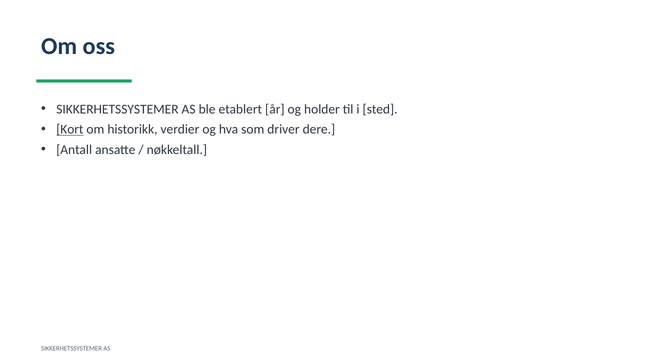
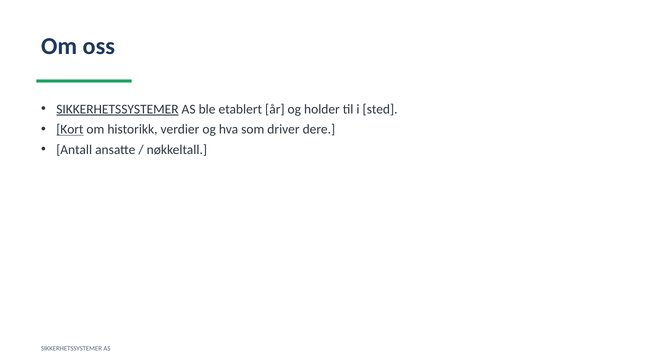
SIKKERHETSSYSTEMER underline: none -> present (117, 109)
